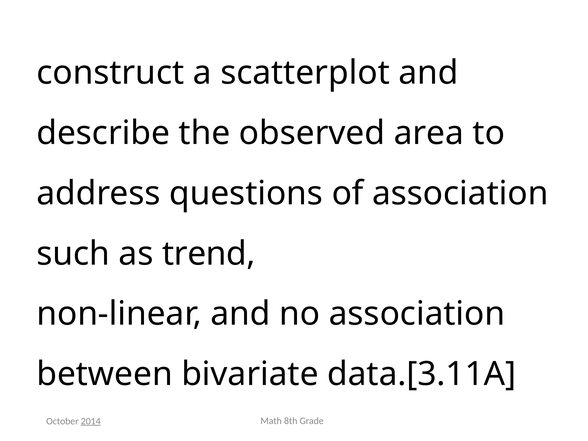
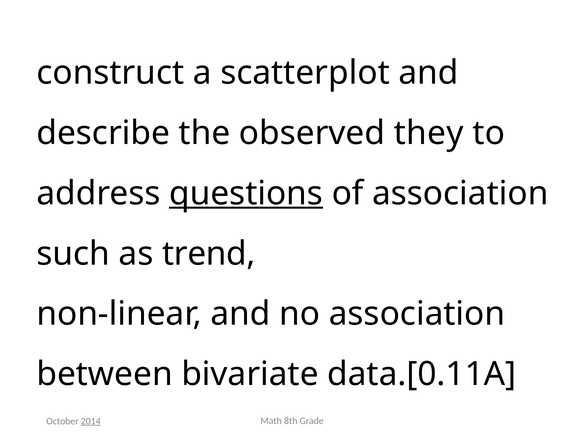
area: area -> they (429, 133)
questions underline: none -> present (246, 193)
data.[3.11A: data.[3.11A -> data.[0.11A (422, 374)
